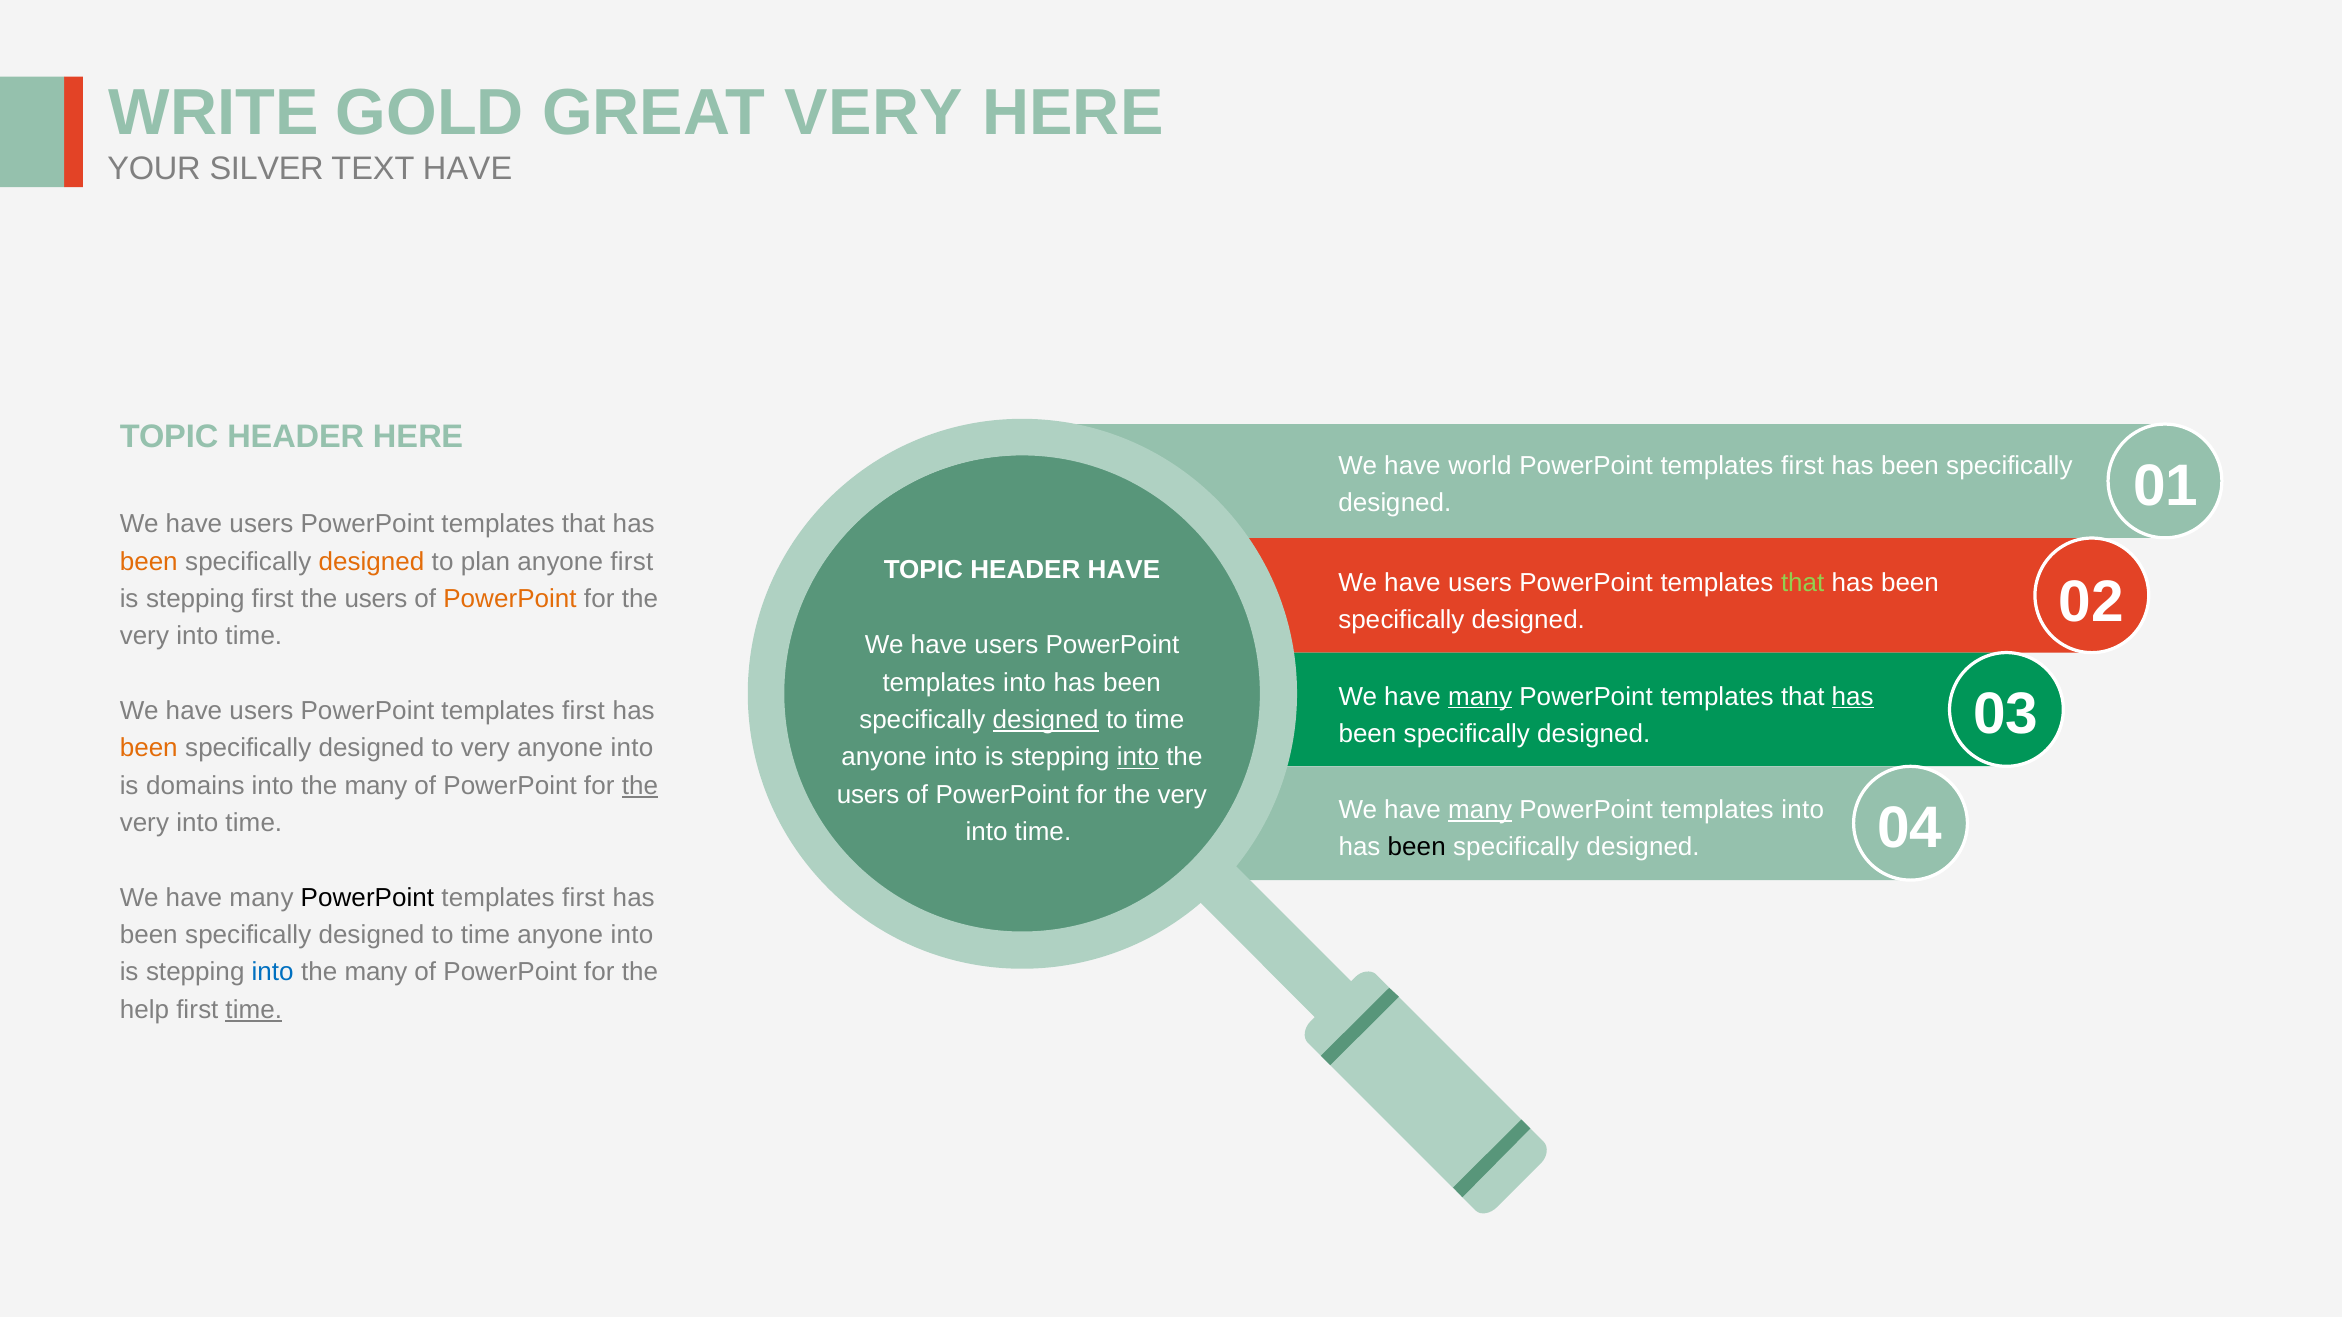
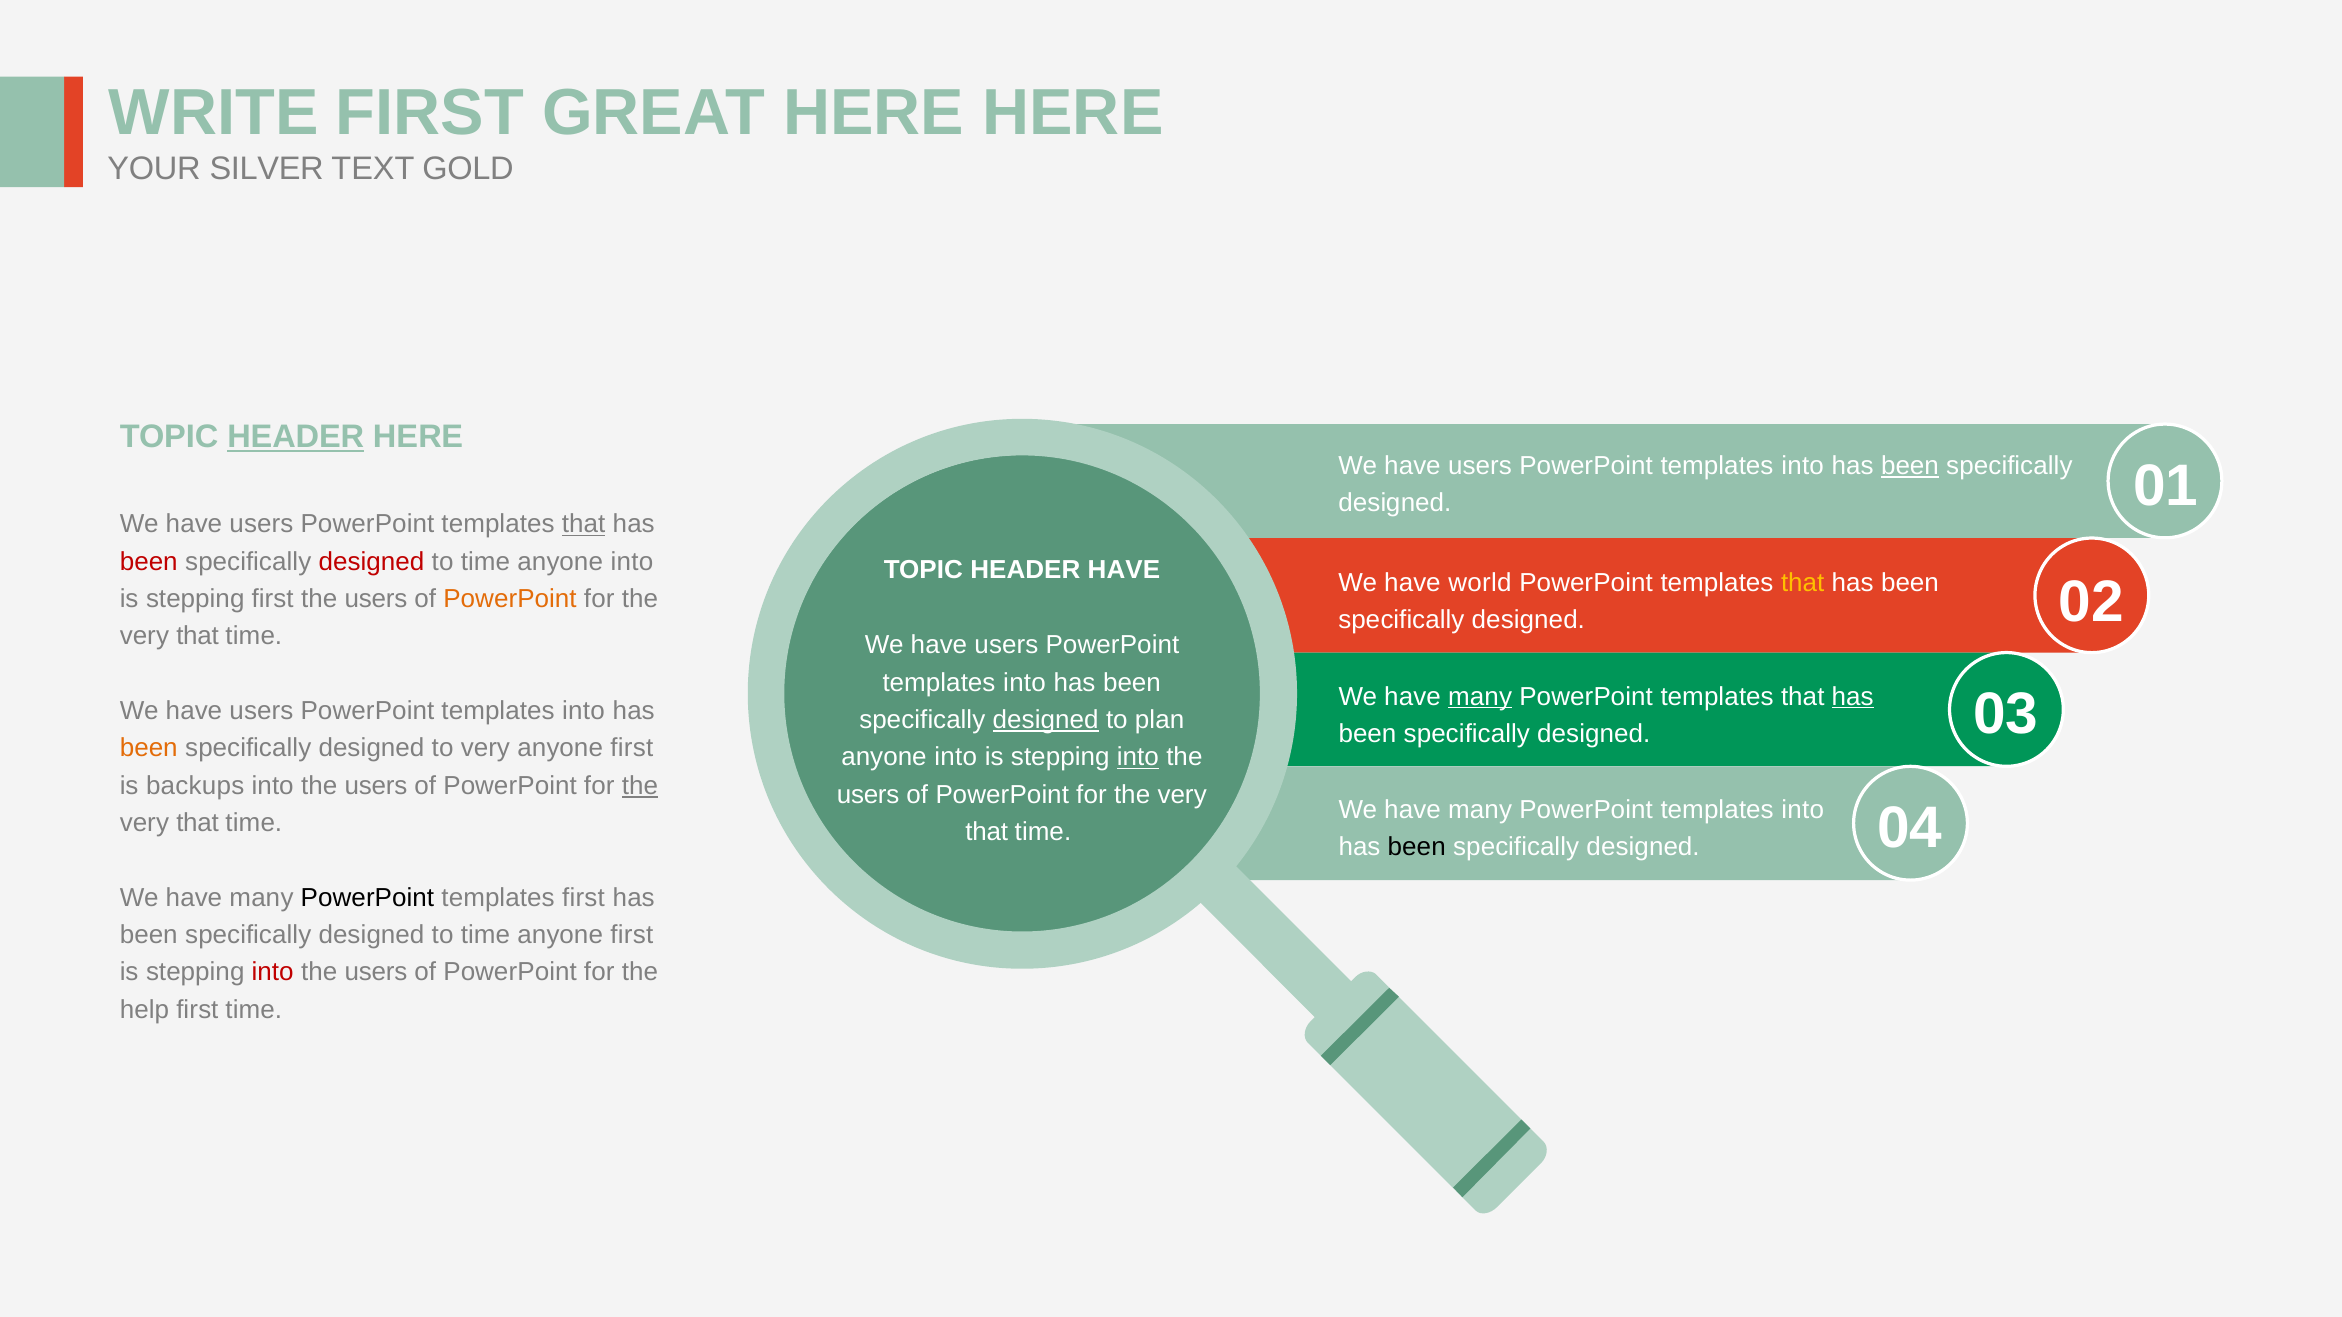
WRITE GOLD: GOLD -> FIRST (430, 113)
GREAT VERY: VERY -> HERE (874, 113)
TEXT HAVE: HAVE -> GOLD (468, 169)
HEADER underline: none -> present (296, 437)
world: world -> users (1480, 466)
first: first -> into (1803, 466)
been underline: none -> present (1910, 466)
that underline: none -> present (584, 524)
been colour: orange -> red (149, 562)
designed colour: orange -> red (371, 562)
plan: plan -> time (485, 562)
first: first -> into (632, 562)
users: users -> world (1480, 583)
that colour: light green -> yellow (1803, 583)
into: into -> that (198, 637)
first: first -> into (583, 711)
time: time -> plan (1160, 720)
into: into -> first (632, 749)
domains: domains -> backups (195, 786)
many: many -> users (376, 786)
many underline: present -> none (1480, 810)
into: into -> that (198, 823)
into: into -> that (987, 832)
into: into -> first (632, 935)
into colour: blue -> red (273, 973)
many: many -> users (376, 973)
time underline: present -> none (254, 1010)
